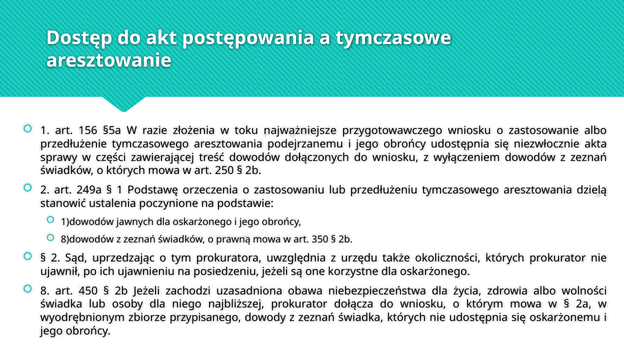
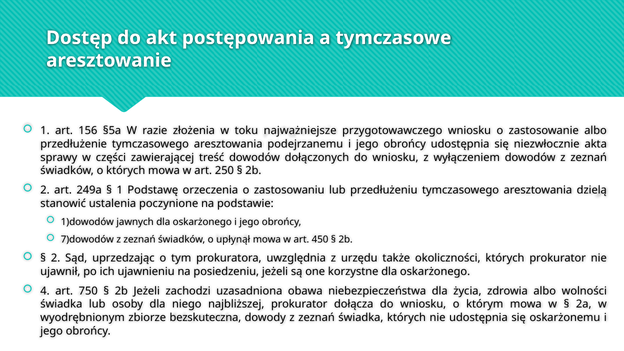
8)dowodów: 8)dowodów -> 7)dowodów (87, 239)
prawną: prawną -> upłynął (233, 239)
350: 350 -> 450 (320, 239)
8: 8 -> 4 (45, 291)
450: 450 -> 750 (88, 291)
przypisanego: przypisanego -> bezskuteczna (205, 318)
